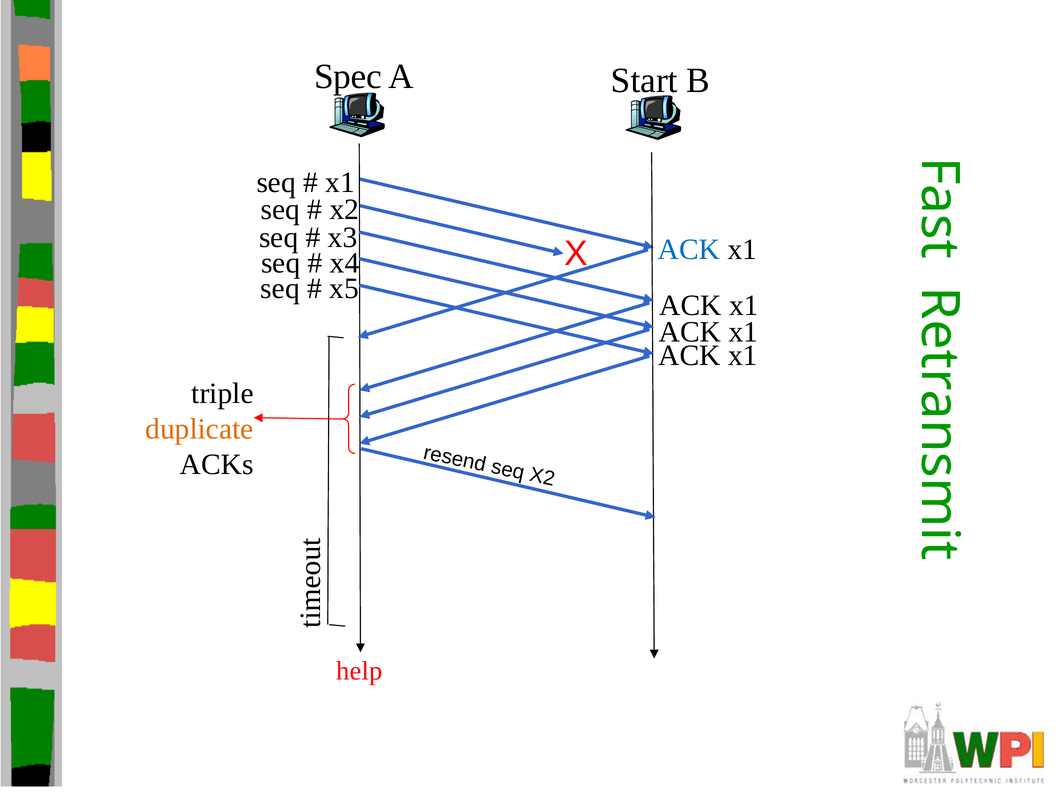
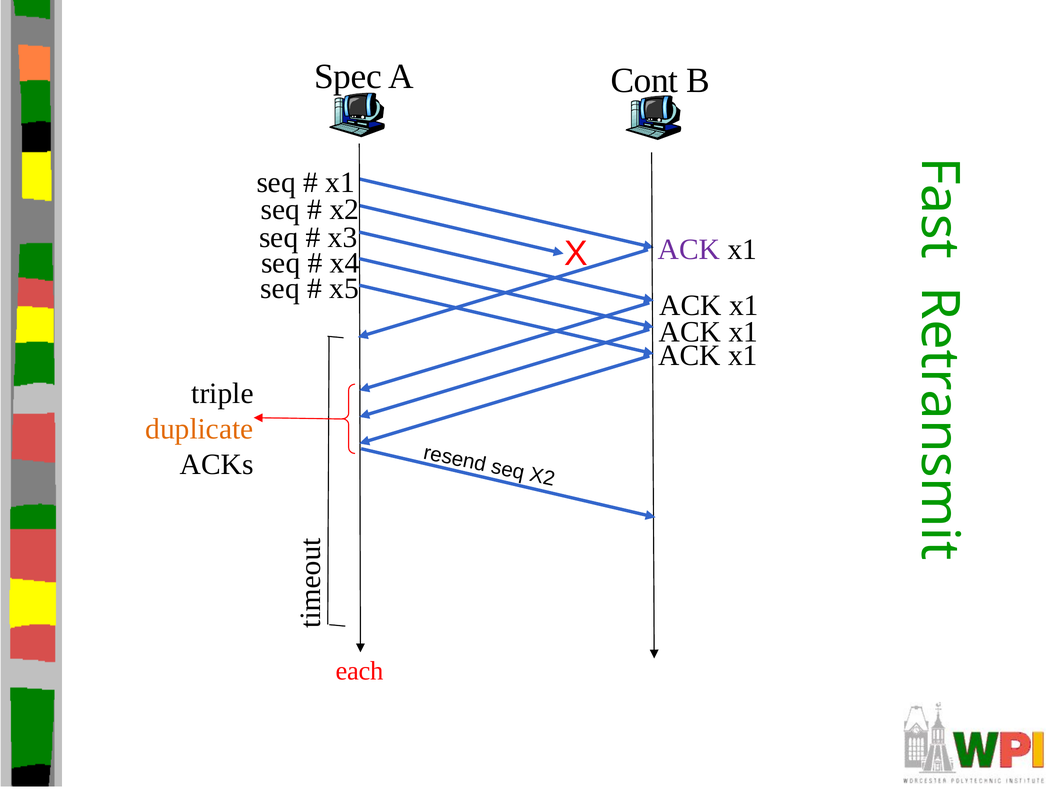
Start: Start -> Cont (644, 81)
ACK colour: blue -> purple (689, 250)
help: help -> each (360, 671)
